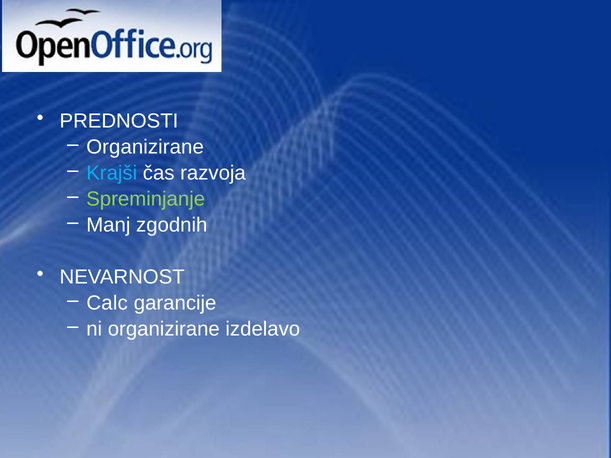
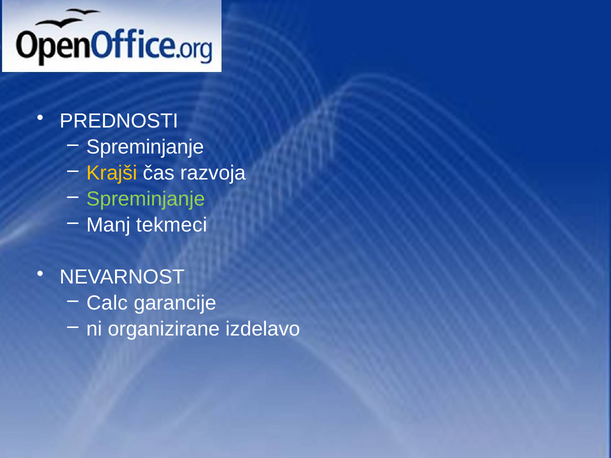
Organizirane: Organizirane -> Spreminjanje (145, 147)
Krajši colour: light blue -> yellow (112, 173)
zgodnih: zgodnih -> tekmeci (172, 225)
